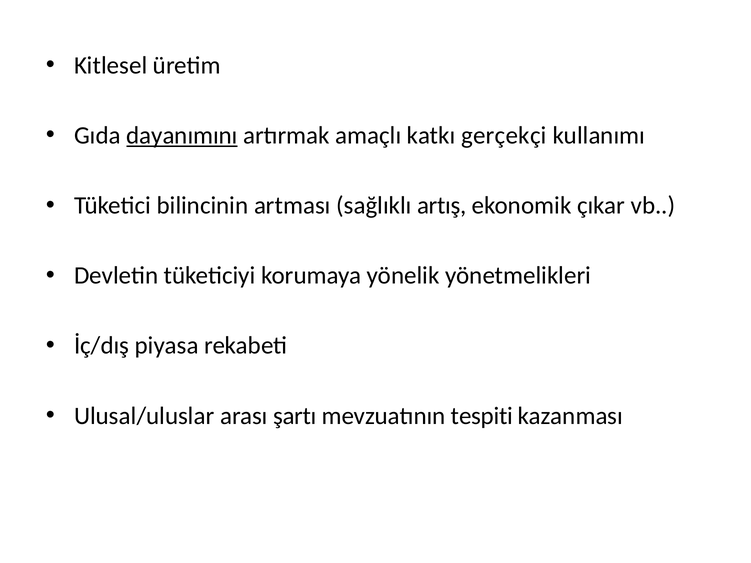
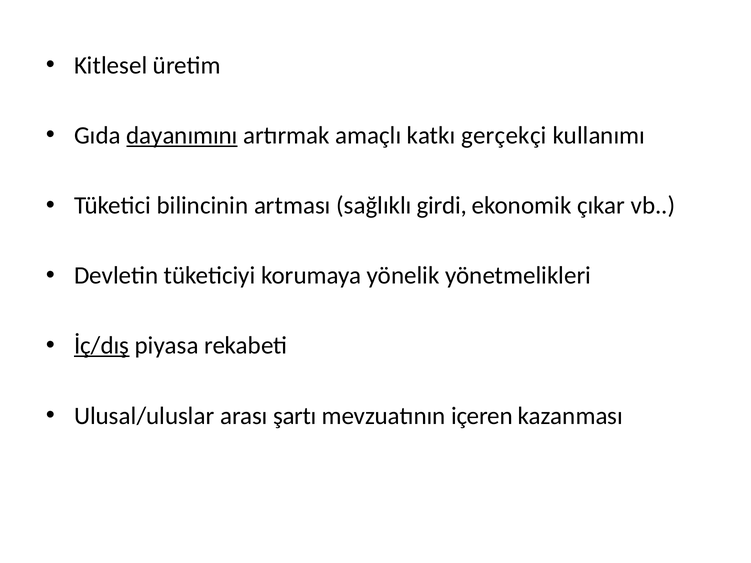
artış: artış -> girdi (442, 206)
İç/dış underline: none -> present (102, 346)
tespiti: tespiti -> içeren (482, 416)
